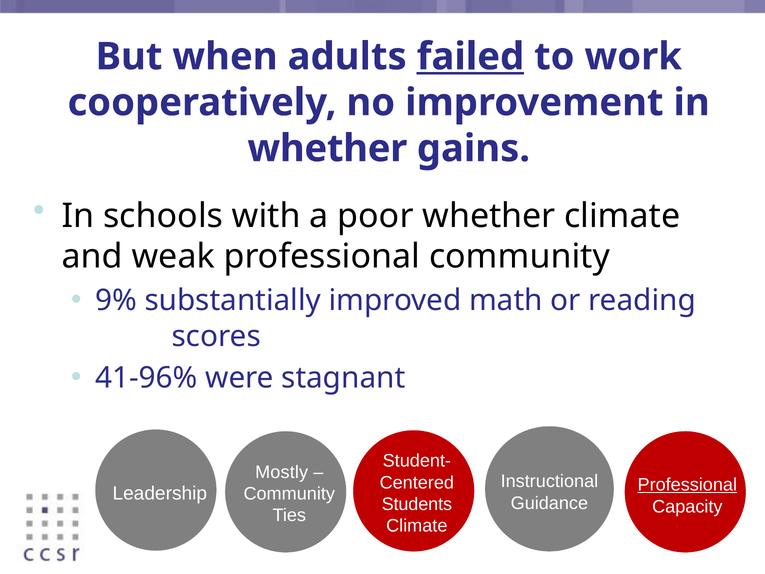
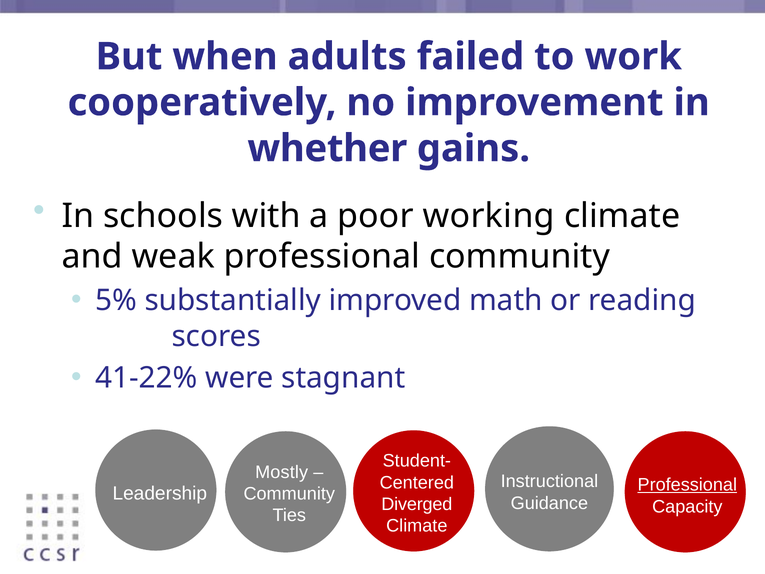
failed underline: present -> none (470, 57)
poor whether: whether -> working (489, 216)
9%: 9% -> 5% (116, 300)
41-96%: 41-96% -> 41-22% (146, 378)
Students: Students -> Diverged (417, 504)
